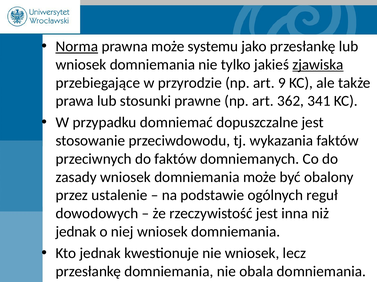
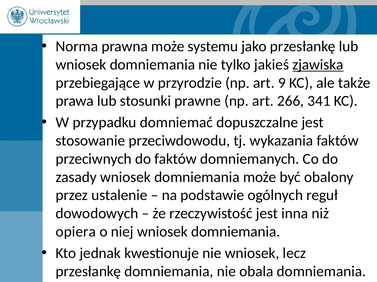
Norma underline: present -> none (77, 47)
362: 362 -> 266 (291, 101)
jednak: jednak -> opiera (76, 232)
